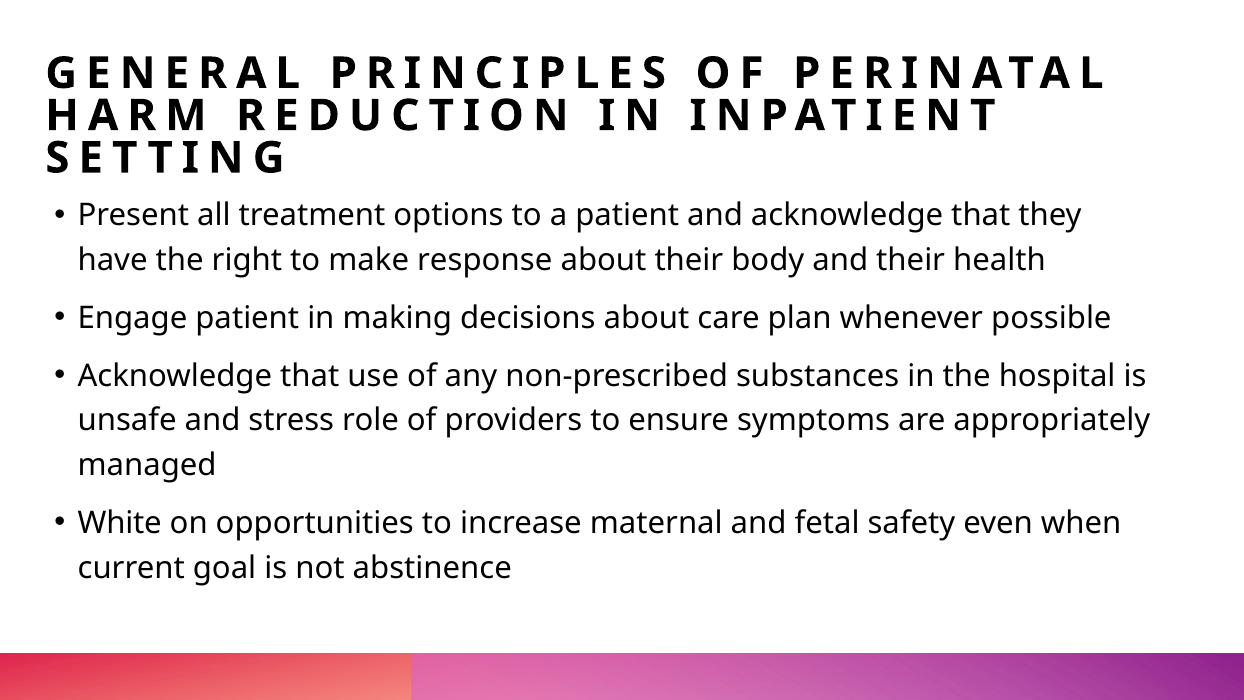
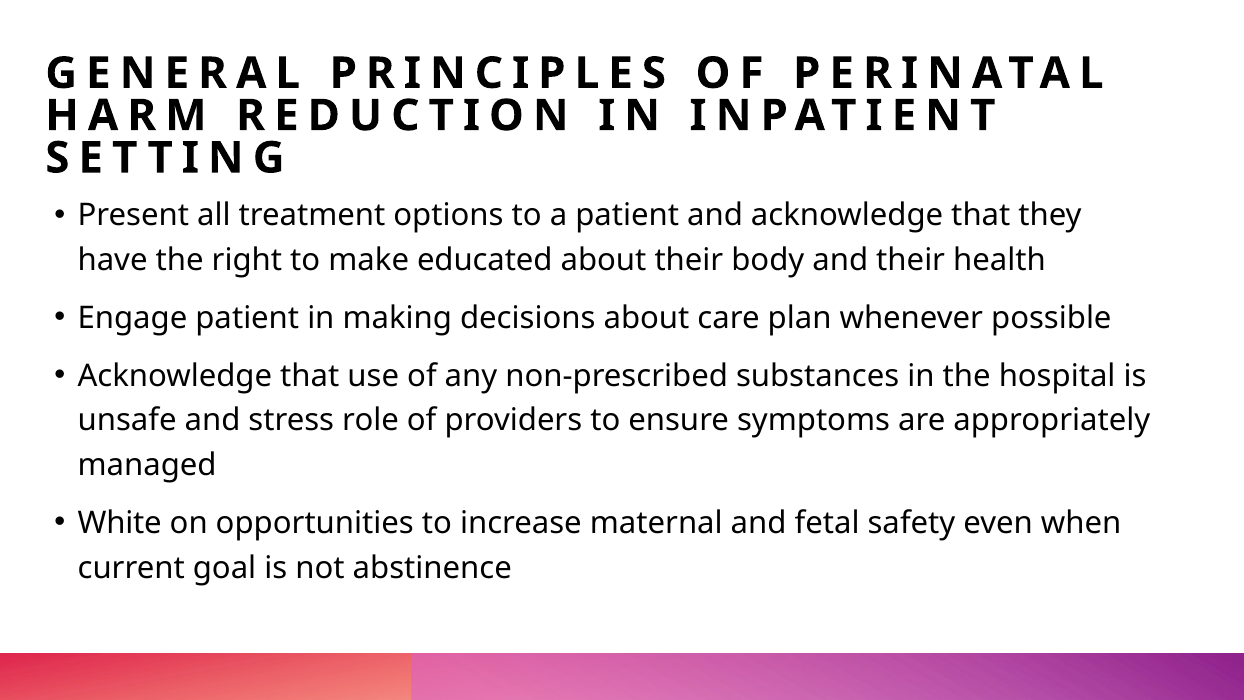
response: response -> educated (485, 260)
